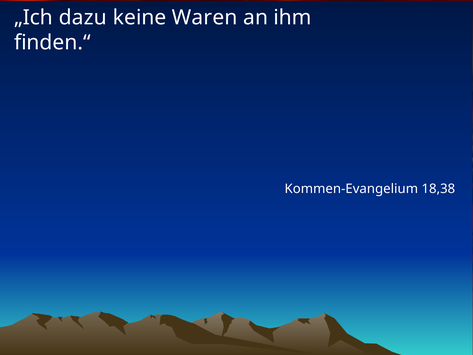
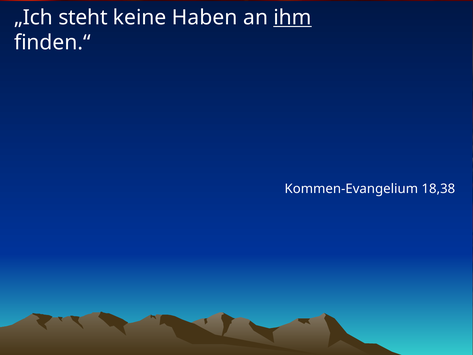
dazu: dazu -> steht (83, 17)
Waren: Waren -> Haben (205, 17)
ihm underline: none -> present (292, 17)
